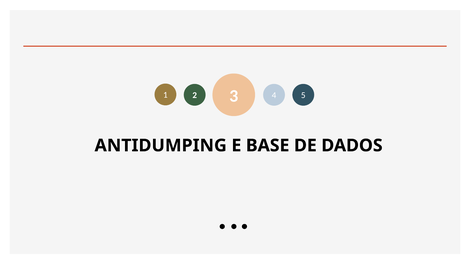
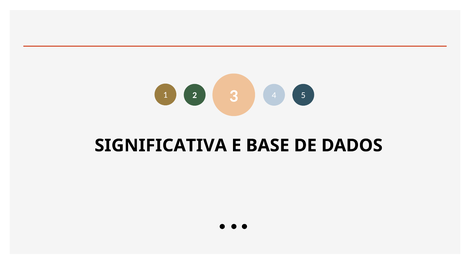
ANTIDUMPING: ANTIDUMPING -> SIGNIFICATIVA (161, 146)
